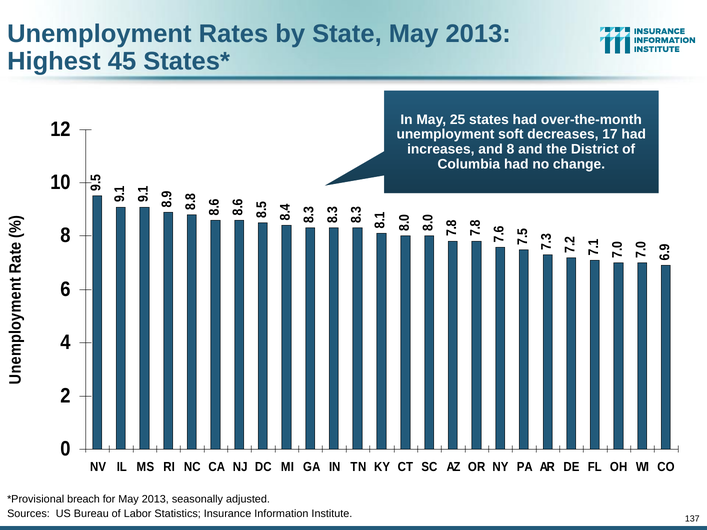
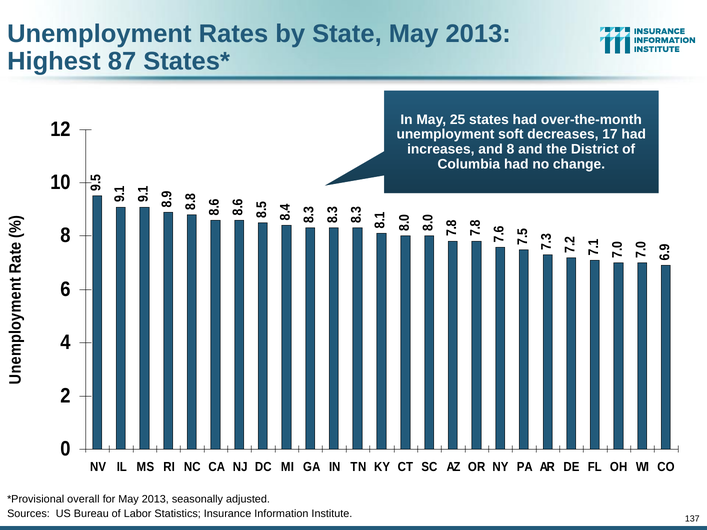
45: 45 -> 87 (122, 61)
breach: breach -> overall (83, 500)
